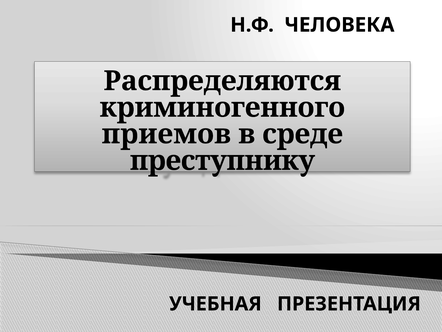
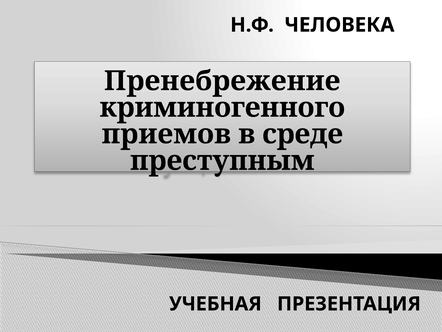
Распределяются: Распределяются -> Пренебрежение (222, 81)
преступнику: преступнику -> преступным (222, 161)
